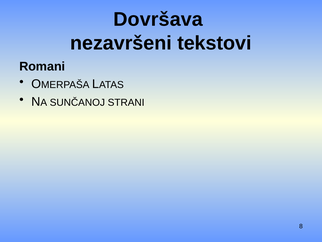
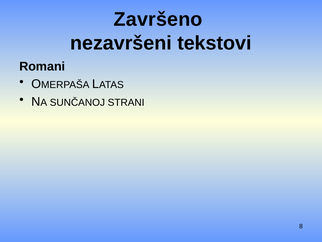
Dovršava: Dovršava -> Završeno (158, 19)
